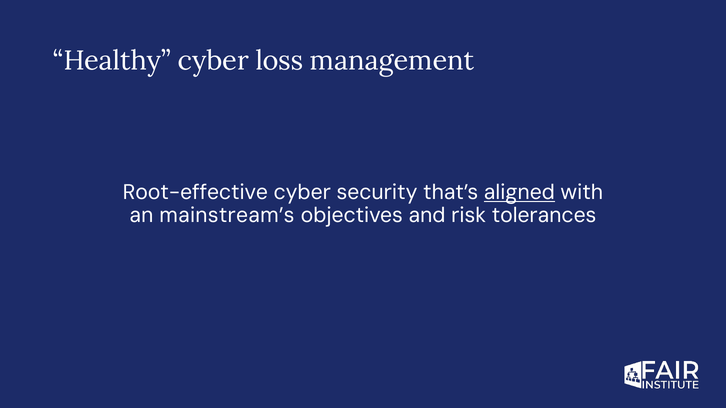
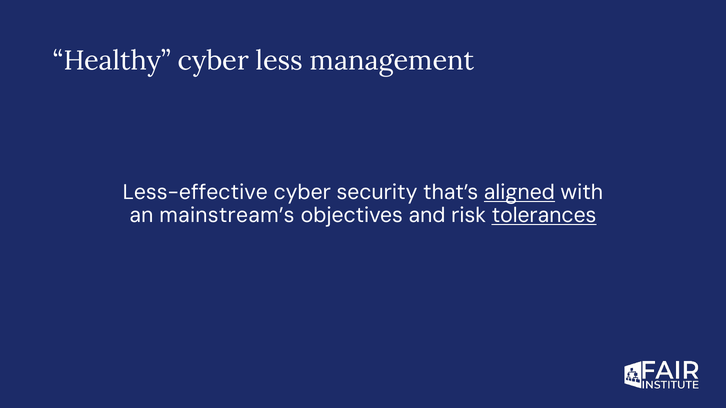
loss: loss -> less (279, 61)
Root-effective: Root-effective -> Less-effective (195, 193)
tolerances underline: none -> present (544, 215)
